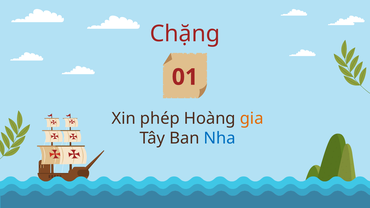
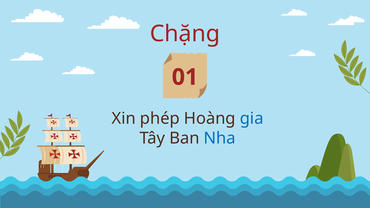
gia colour: orange -> blue (252, 119)
